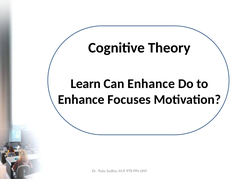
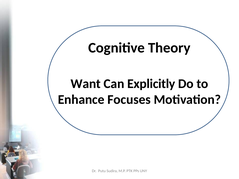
Learn: Learn -> Want (86, 84)
Can Enhance: Enhance -> Explicitly (151, 84)
